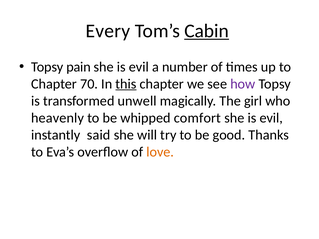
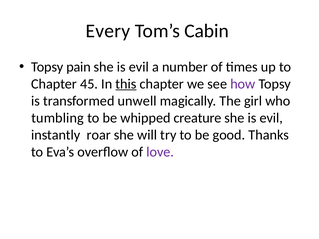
Cabin underline: present -> none (207, 31)
70: 70 -> 45 (89, 84)
heavenly: heavenly -> tumbling (58, 118)
comfort: comfort -> creature (198, 118)
said: said -> roar (99, 135)
love colour: orange -> purple (160, 152)
